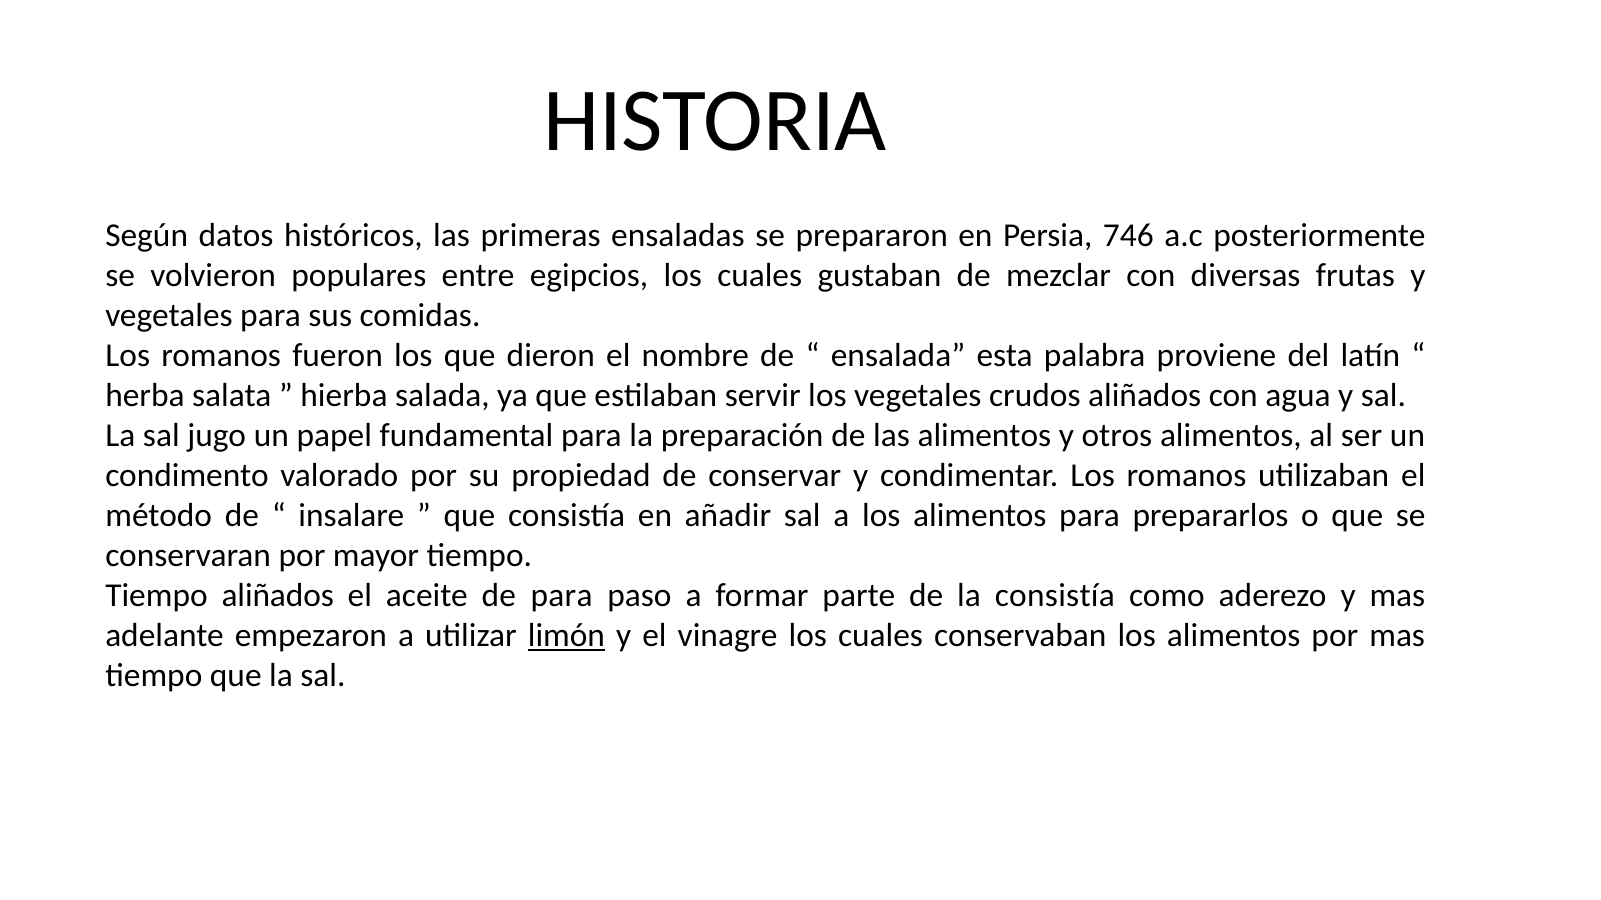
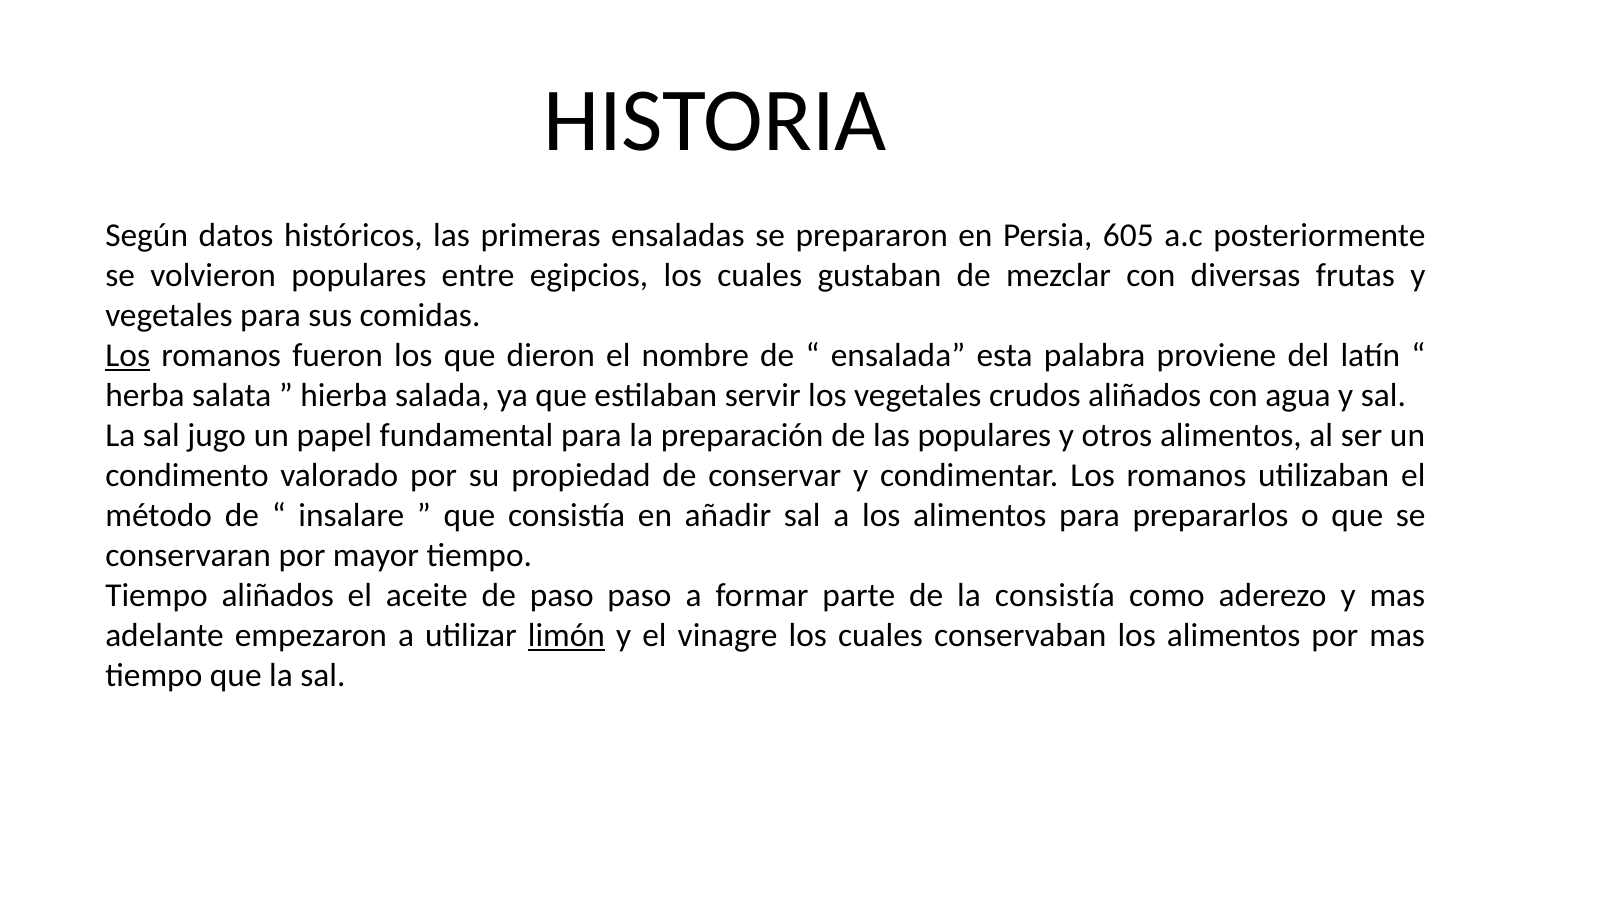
746: 746 -> 605 (1128, 235)
Los underline: none -> present (128, 356)
las alimentos: alimentos -> populares (984, 436)
de para: para -> paso (562, 596)
